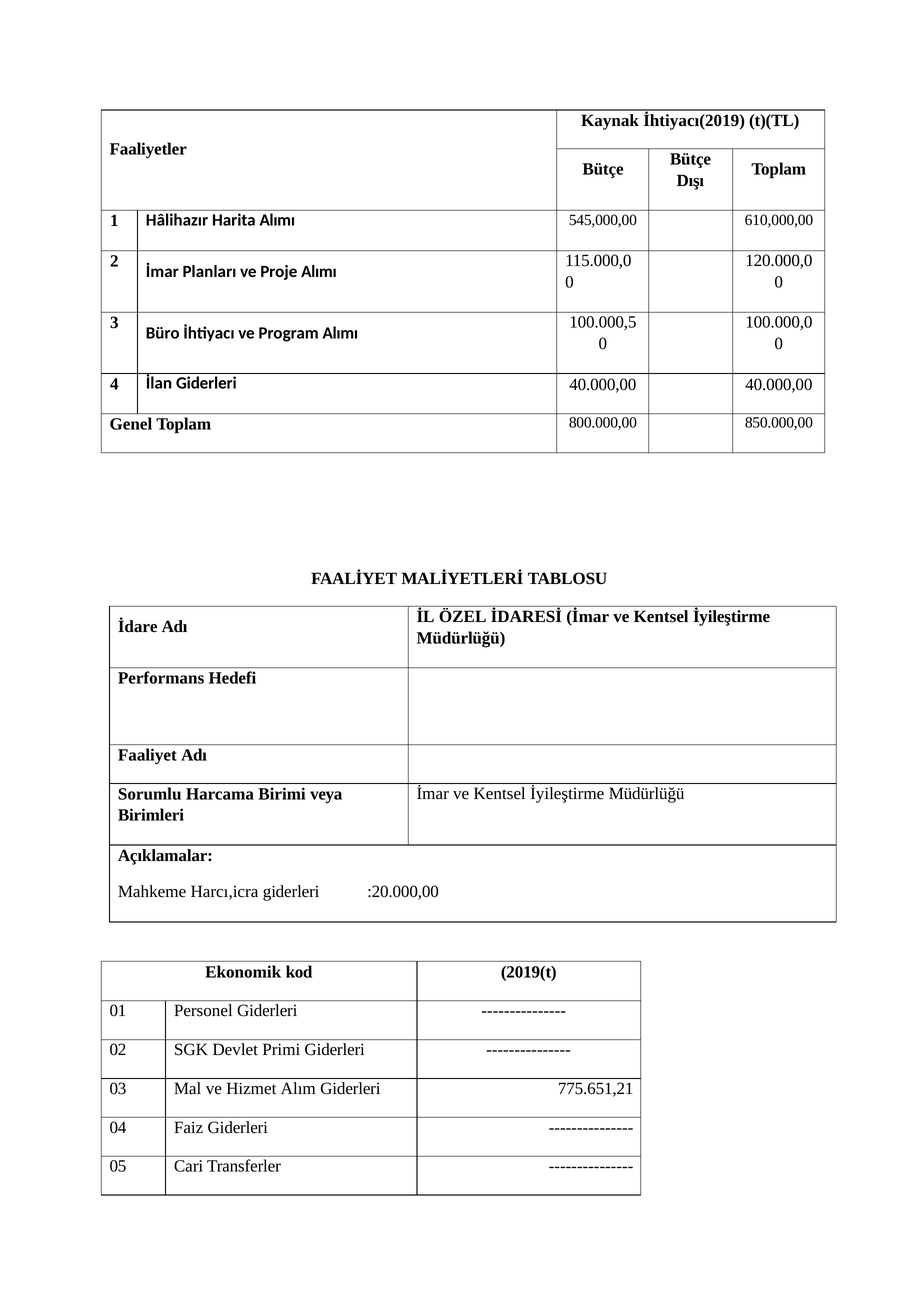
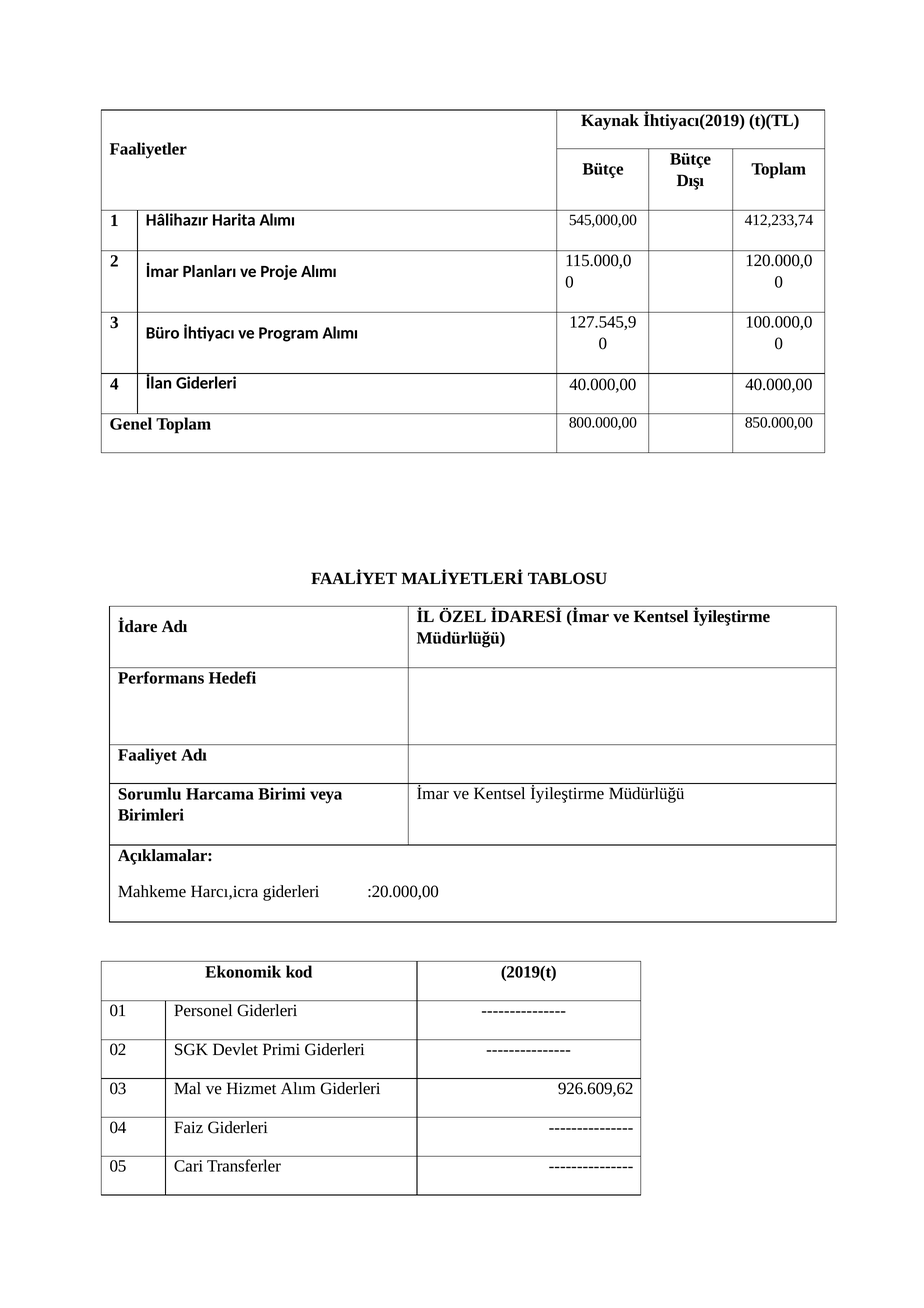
610,000,00: 610,000,00 -> 412,233,74 (779, 220)
100.000,5: 100.000,5 -> 127.545,9 (603, 322)
775.651,21: 775.651,21 -> 926.609,62 (596, 1088)
